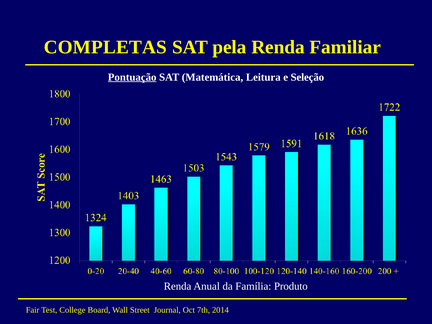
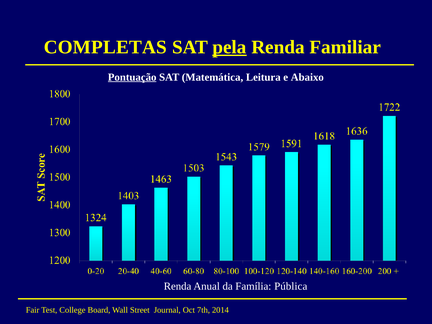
pela underline: none -> present (229, 47)
Seleção: Seleção -> Abaixo (307, 77)
Produto: Produto -> Pública (291, 286)
